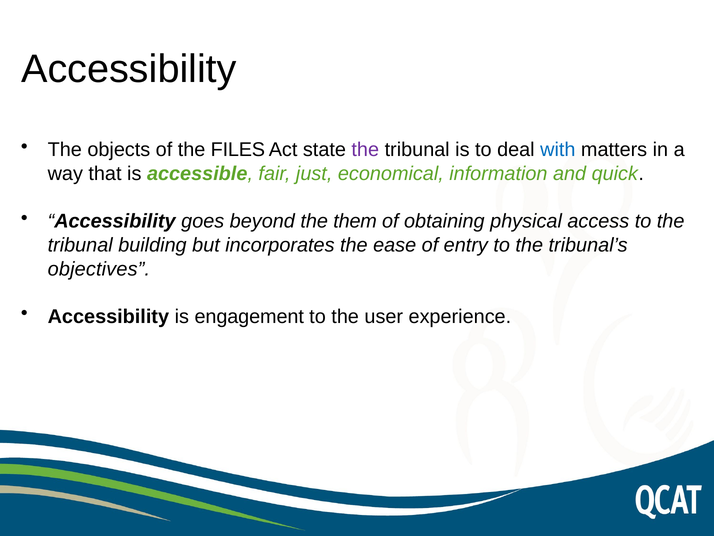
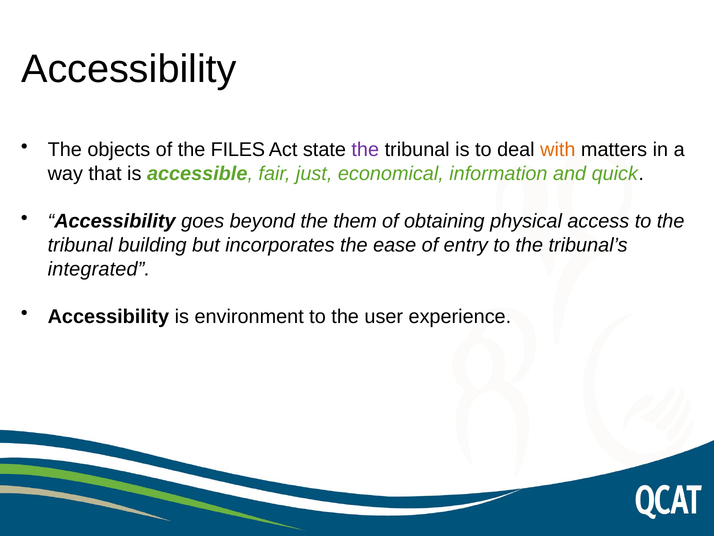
with colour: blue -> orange (558, 150)
objectives: objectives -> integrated (99, 269)
engagement: engagement -> environment (249, 316)
